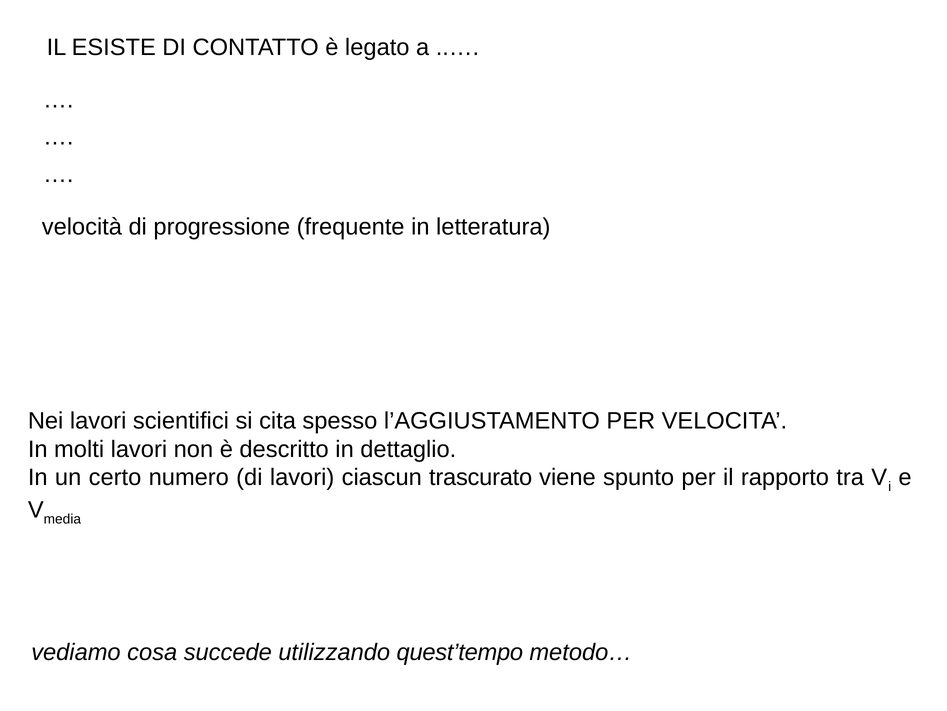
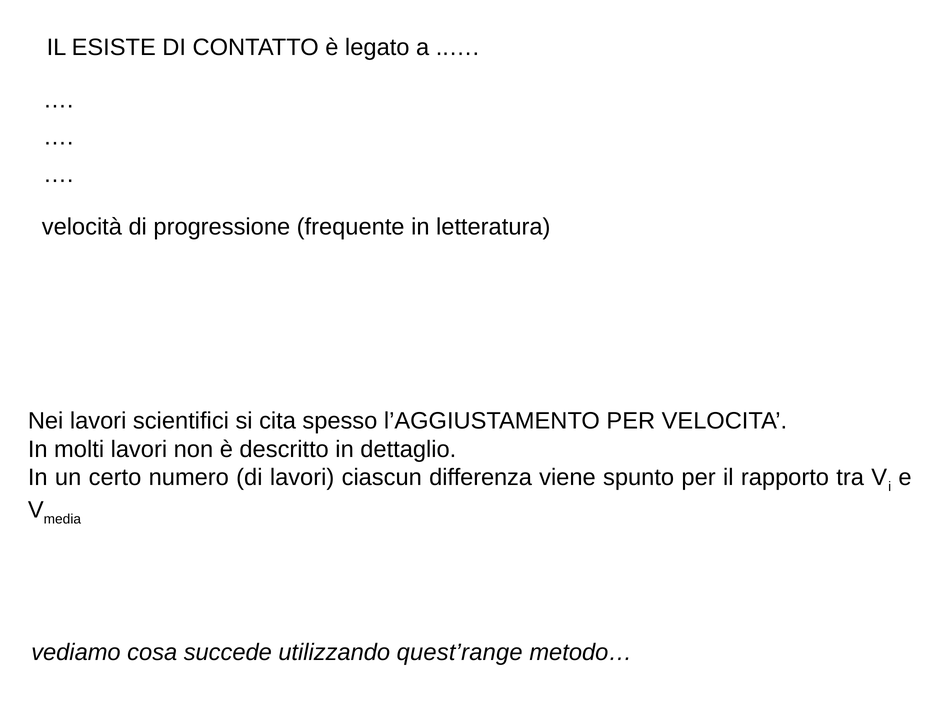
trascurato: trascurato -> differenza (481, 477)
quest’tempo: quest’tempo -> quest’range (460, 652)
